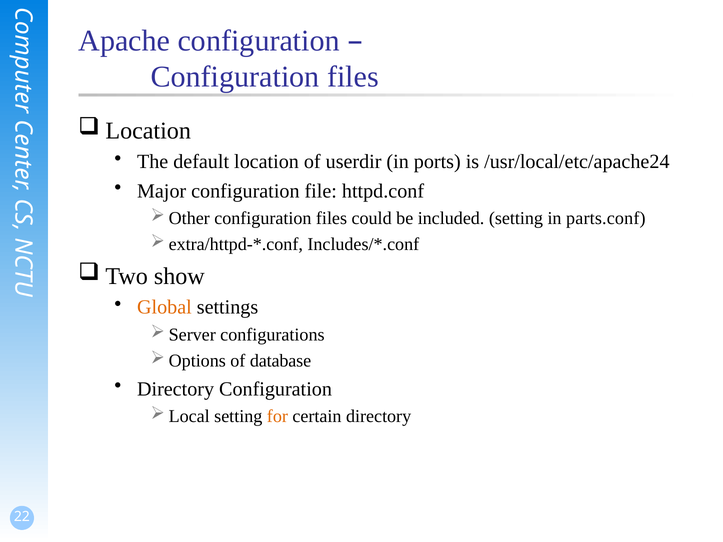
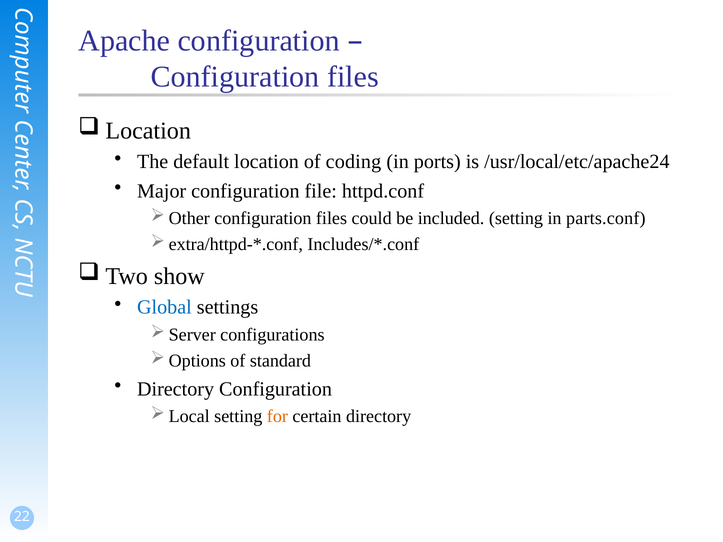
userdir: userdir -> coding (353, 162)
Global colour: orange -> blue (164, 308)
database: database -> standard (280, 361)
